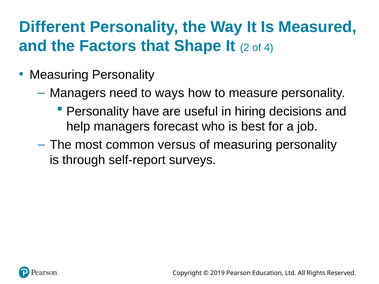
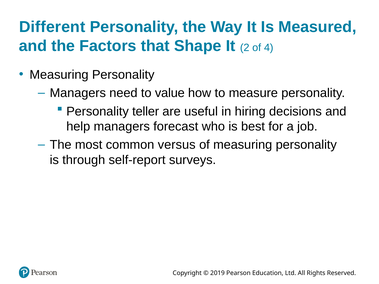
ways: ways -> value (170, 93)
have: have -> teller (146, 111)
